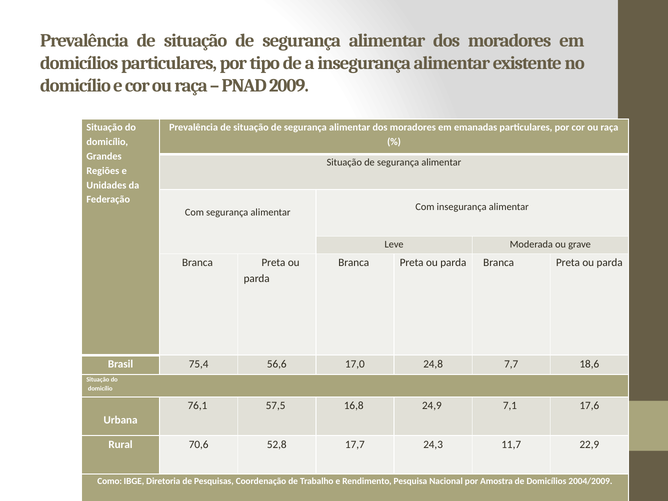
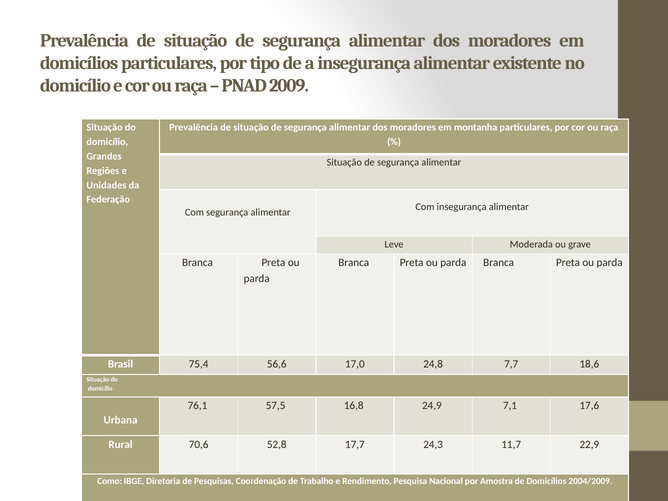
emanadas: emanadas -> montanha (476, 127)
